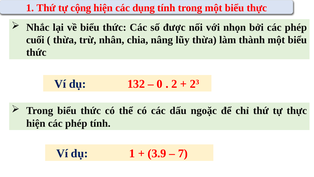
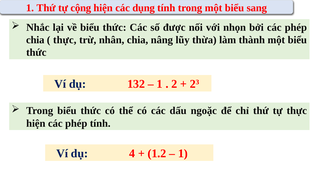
biểu thực: thực -> sang (257, 8)
cuối: cuối -> chia (35, 40)
thừa: thừa -> thực (65, 40)
0: 0 -> 1 (160, 84)
dụ 1: 1 -> 4 (132, 153)
3.9: 3.9 -> 1.2 (157, 153)
7: 7 -> 1 (183, 153)
